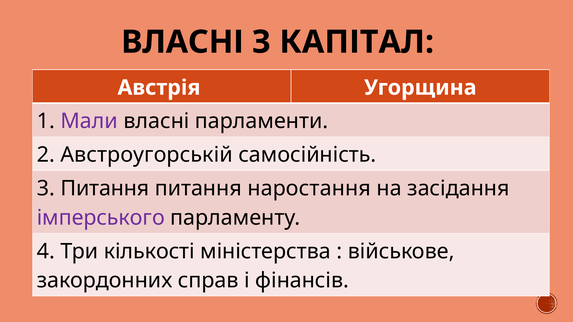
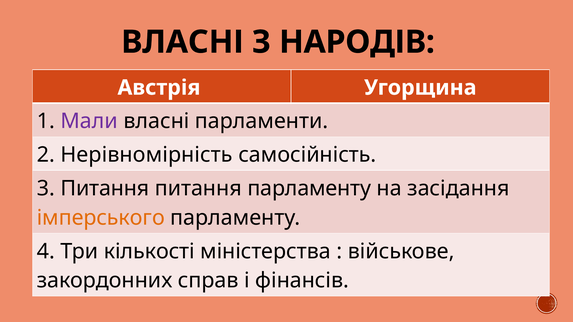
КАПІТАЛ: КАПІТАЛ -> НАРОДІВ (357, 42)
Австроугорській: Австроугорській -> Нерівномірність (147, 155)
питання наростання: наростання -> парламенту (309, 189)
імперського colour: purple -> orange (101, 218)
